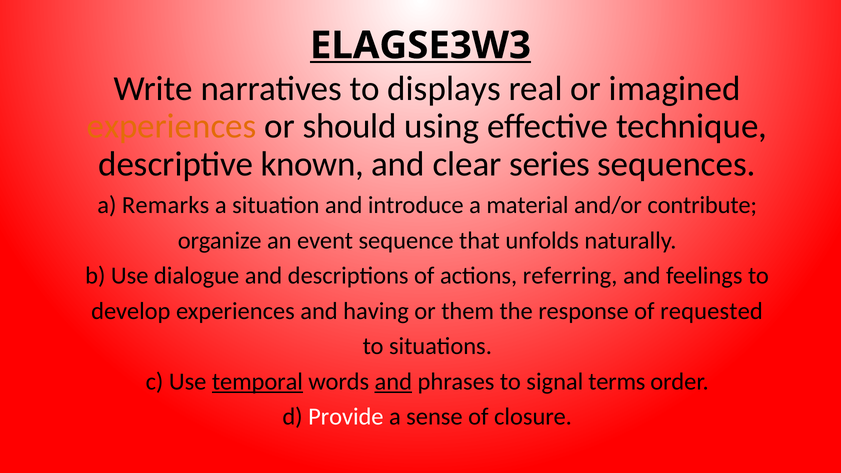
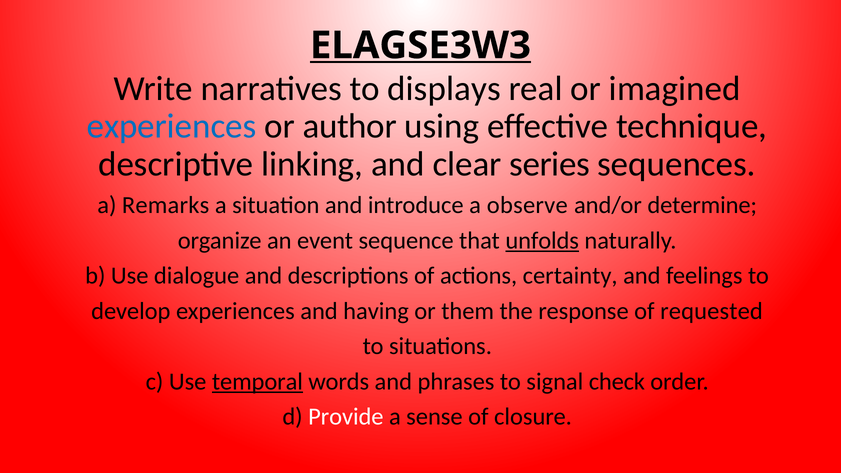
experiences colour: orange -> blue (172, 126)
should: should -> author (350, 126)
known: known -> linking (312, 164)
material: material -> observe (527, 205)
contribute: contribute -> determine (702, 205)
unfolds underline: none -> present (542, 241)
referring: referring -> certainty (570, 276)
and underline: present -> none (393, 382)
terms: terms -> check (617, 382)
